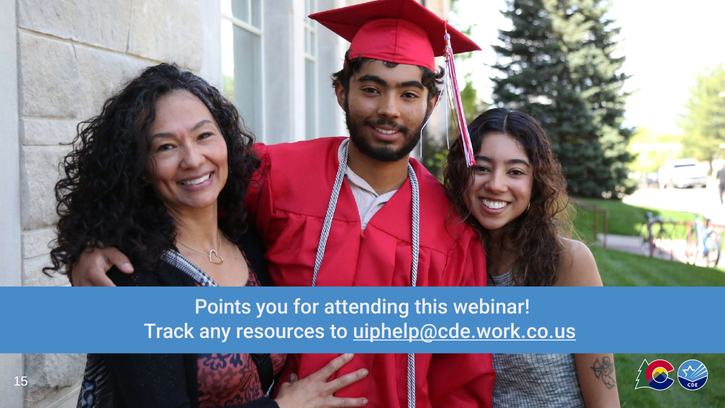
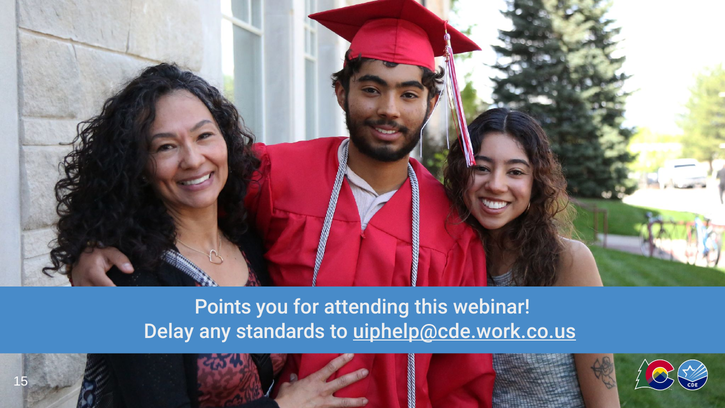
Track: Track -> Delay (169, 331)
resources: resources -> standards (280, 331)
